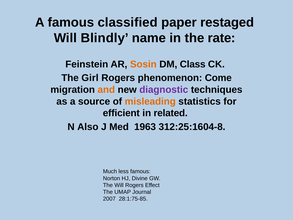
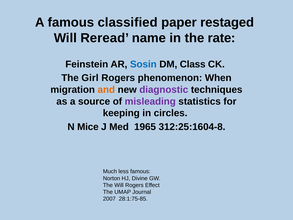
Blindly: Blindly -> Reread (105, 38)
Sosin colour: orange -> blue (143, 64)
Come: Come -> When (218, 78)
misleading colour: orange -> purple (150, 101)
efficient: efficient -> keeping (121, 113)
related: related -> circles (171, 113)
Also: Also -> Mice (88, 127)
1963: 1963 -> 1965 (145, 127)
